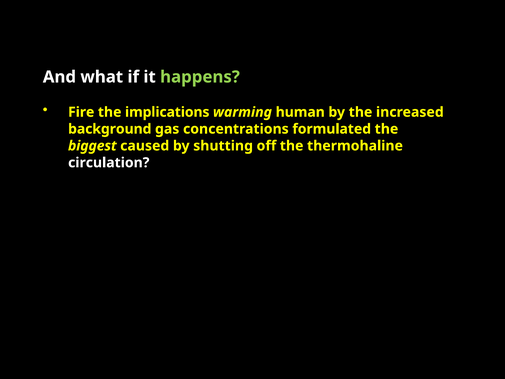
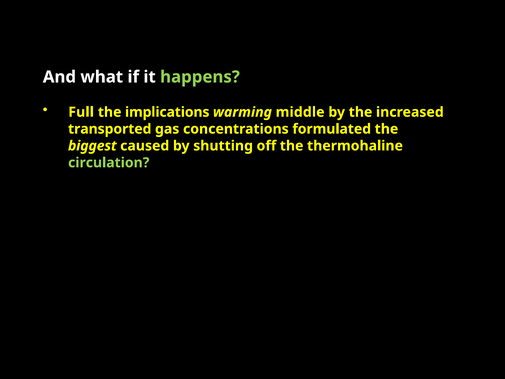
Fire: Fire -> Full (81, 112)
human: human -> middle (300, 112)
background: background -> transported (110, 129)
circulation colour: white -> light green (109, 163)
